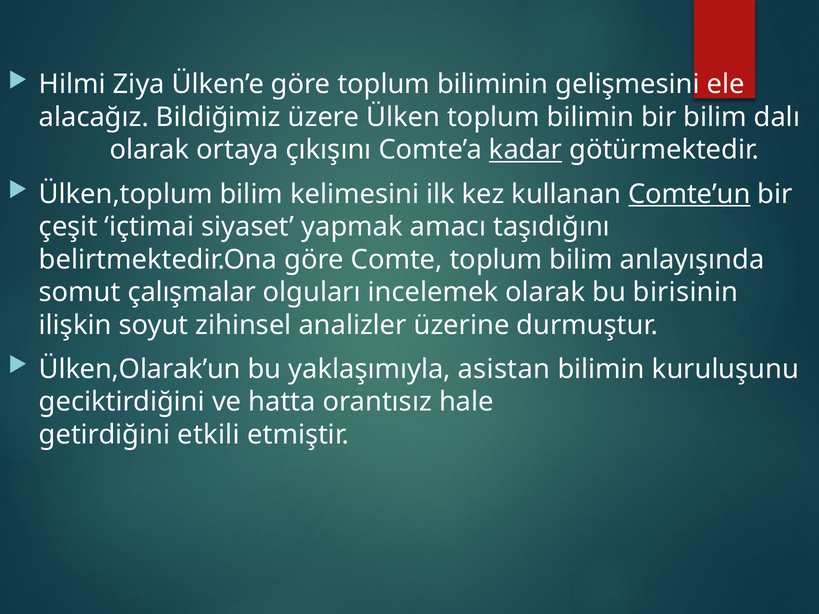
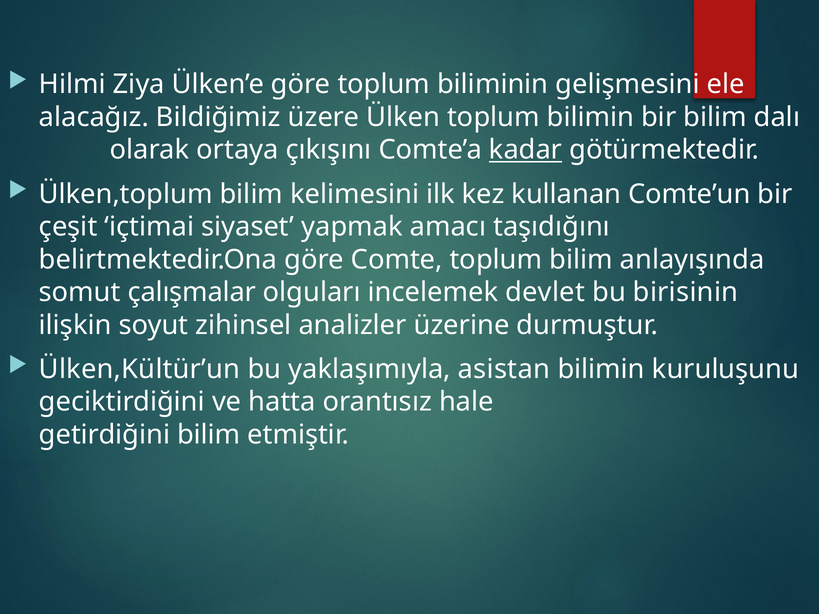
Comte’un underline: present -> none (689, 194)
incelemek olarak: olarak -> devlet (545, 292)
Ülken,Olarak’un: Ülken,Olarak’un -> Ülken,Kültür’un (140, 369)
getirdiğini etkili: etkili -> bilim (209, 435)
